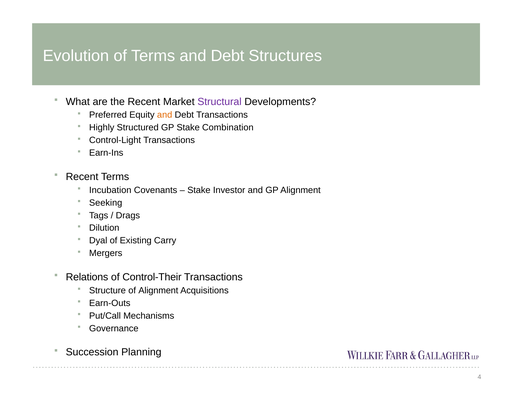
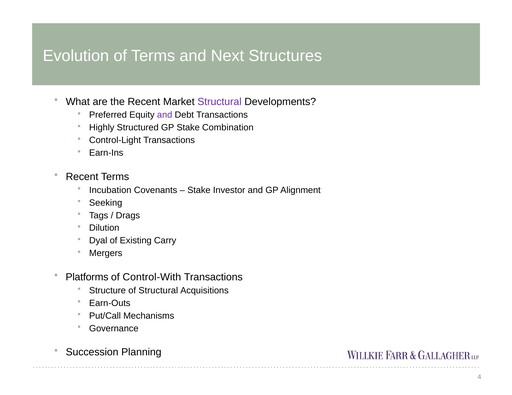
Terms and Debt: Debt -> Next (227, 56)
and colour: orange -> purple (165, 115)
Relations: Relations -> Platforms (87, 278)
Control-Their: Control-Their -> Control-With (152, 278)
of Alignment: Alignment -> Structural (158, 291)
